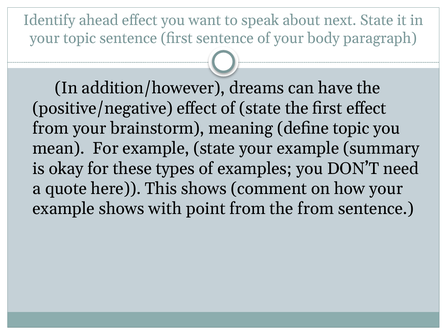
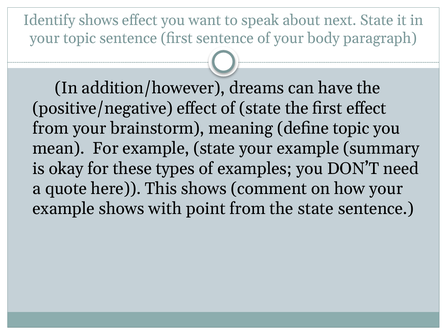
Identify ahead: ahead -> shows (99, 20)
the from: from -> state (316, 209)
